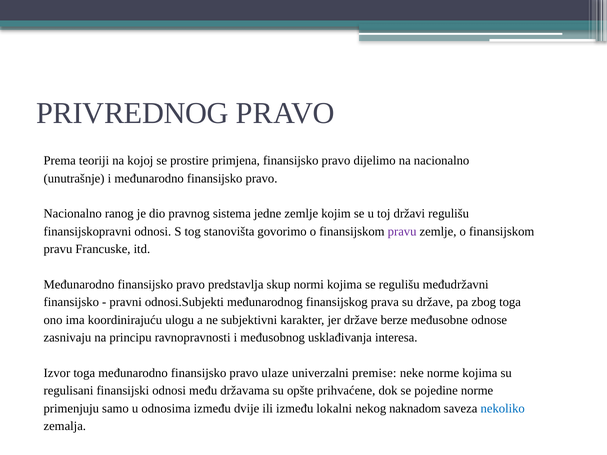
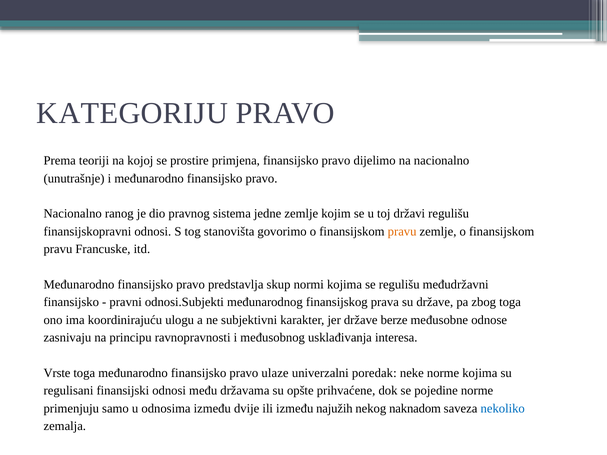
PRIVREDNOG: PRIVREDNOG -> KATEGORIJU (132, 113)
pravu colour: purple -> orange (402, 232)
Izvor: Izvor -> Vrste (57, 373)
premise: premise -> poredak (374, 373)
lokalni: lokalni -> najužih (334, 409)
